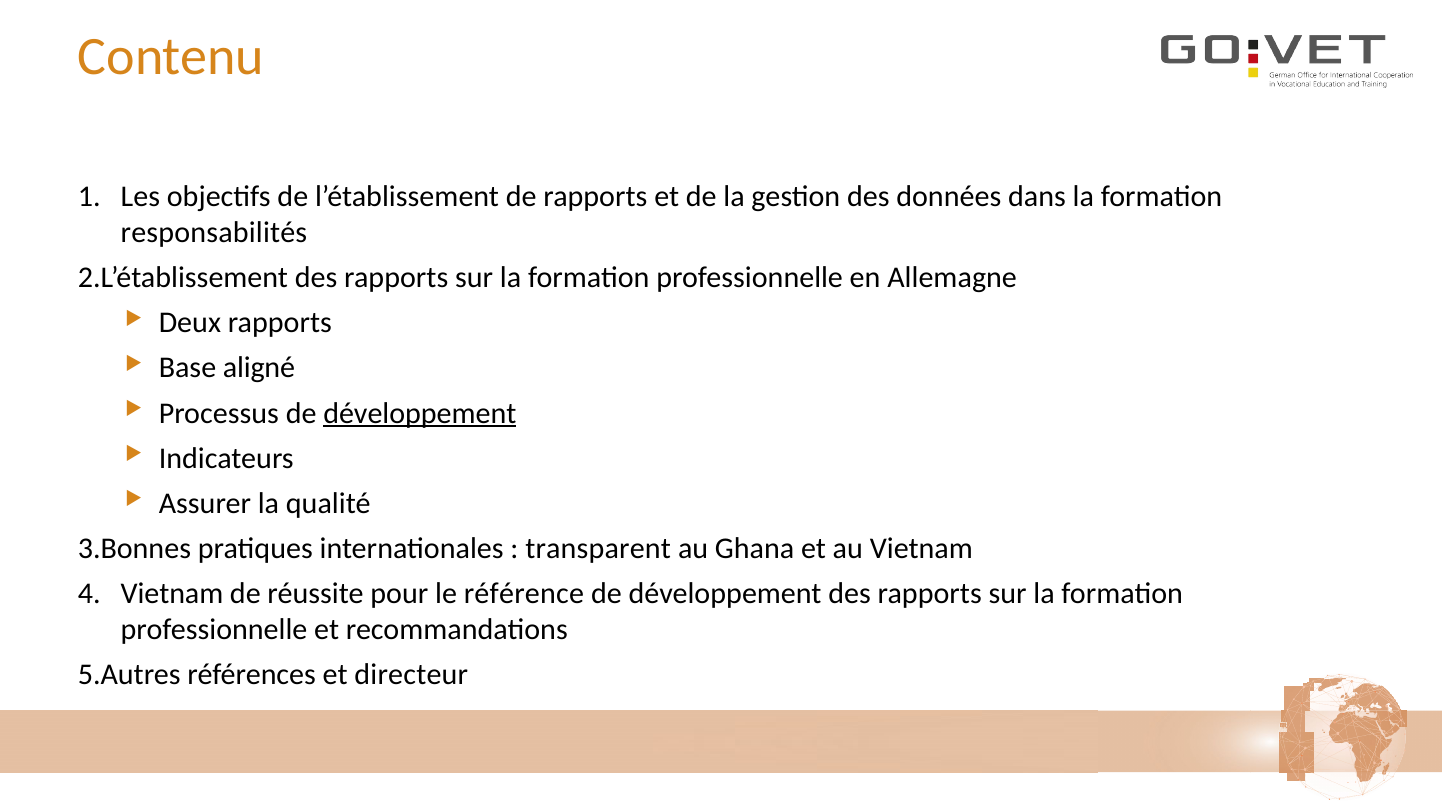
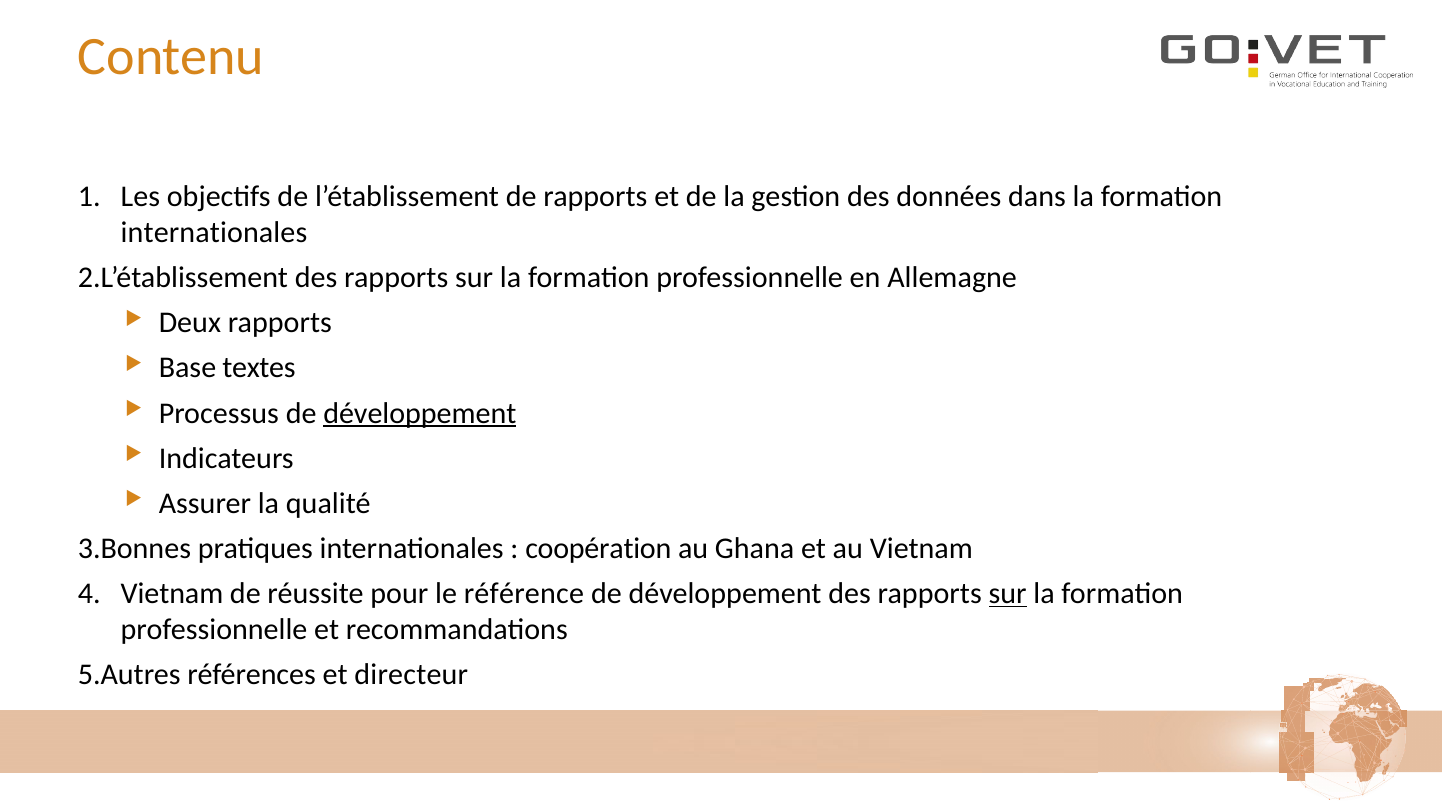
responsabilités: responsabilités -> internationales (214, 233)
aligné: aligné -> textes (259, 368)
transparent: transparent -> coopération (598, 548)
sur underline: none -> present (1008, 594)
